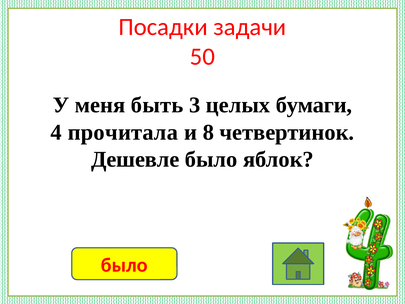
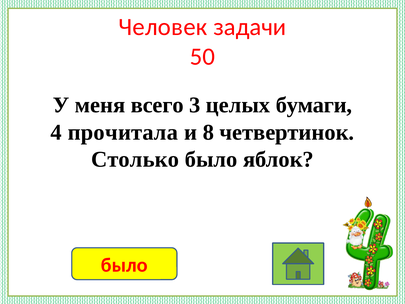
Посадки: Посадки -> Человек (163, 27)
быть: быть -> всего (157, 105)
Дешевле: Дешевле -> Столько (135, 159)
